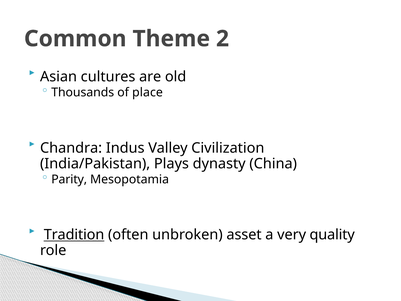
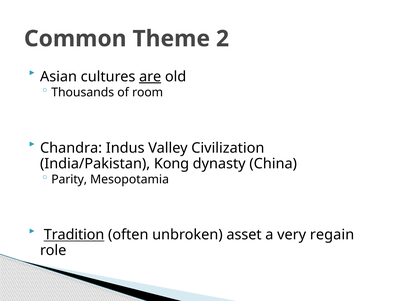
are underline: none -> present (150, 77)
place: place -> room (148, 92)
Plays: Plays -> Kong (172, 163)
quality: quality -> regain (332, 235)
